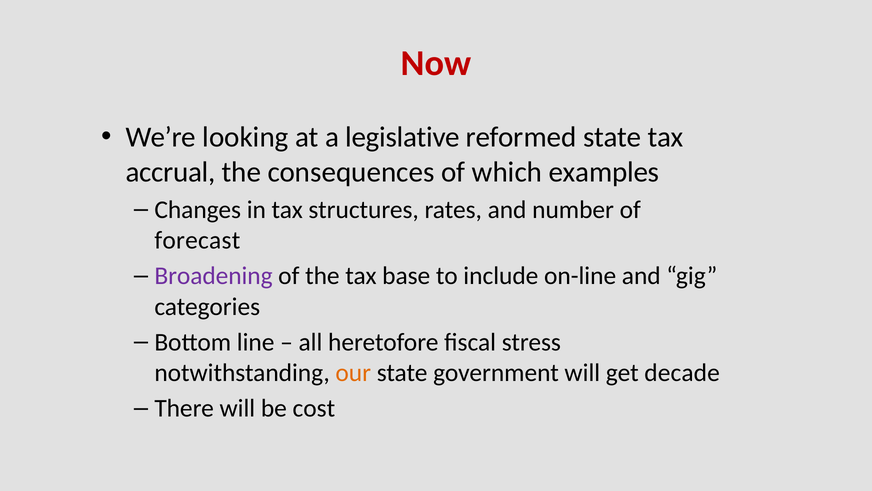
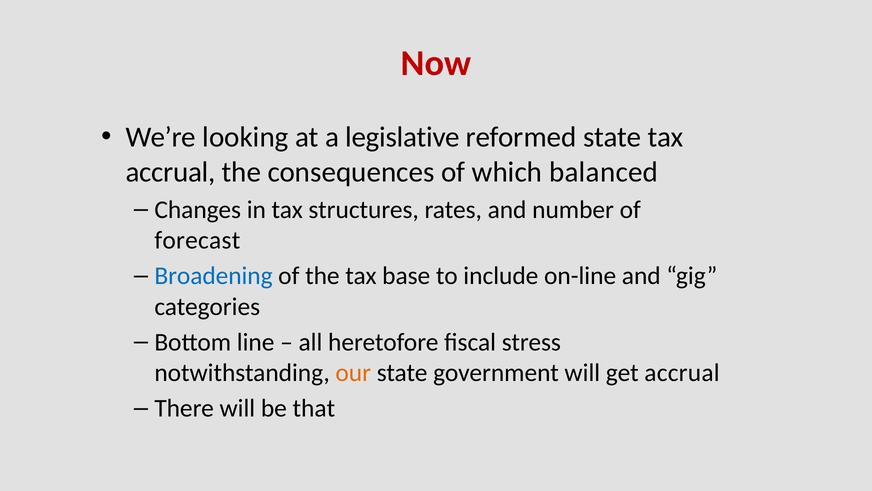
examples: examples -> balanced (604, 172)
Broadening colour: purple -> blue (214, 276)
get decade: decade -> accrual (682, 373)
cost: cost -> that (314, 408)
